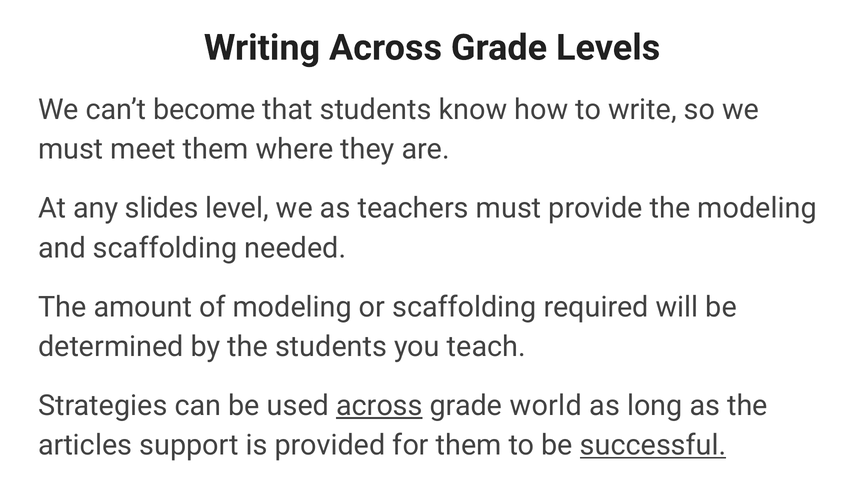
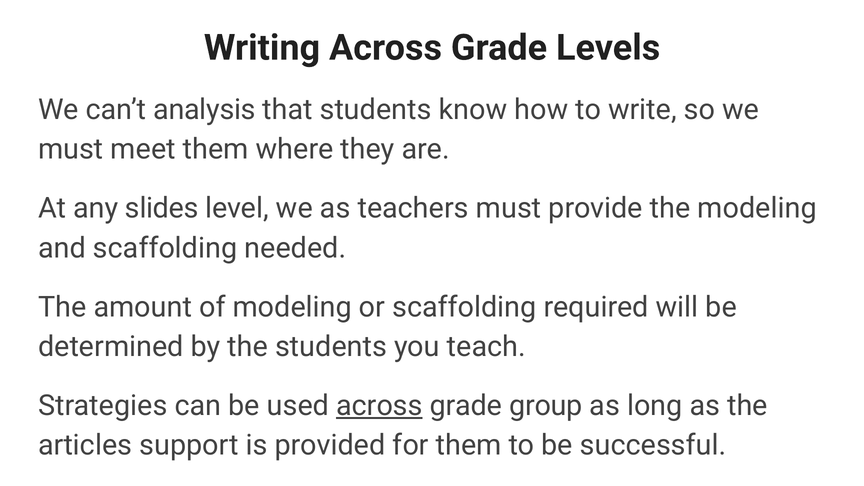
become: become -> analysis (204, 110)
world: world -> group (546, 406)
successful underline: present -> none (653, 445)
